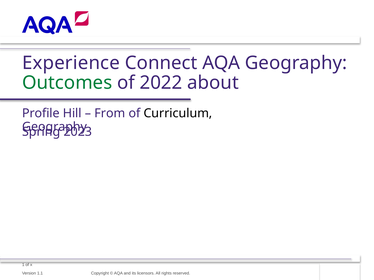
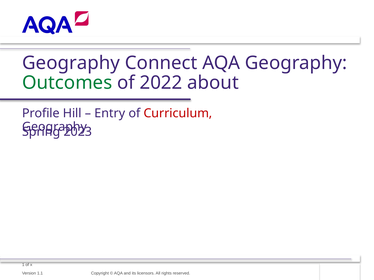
Experience: Experience -> Geography (71, 63)
From: From -> Entry (110, 113)
Curriculum colour: black -> red (178, 113)
